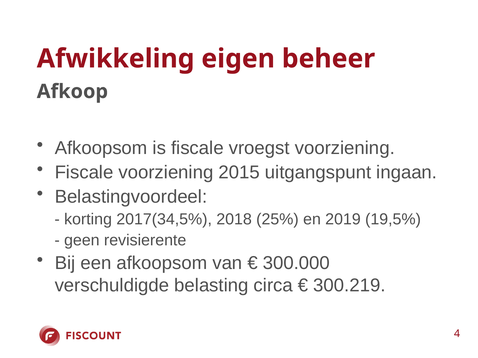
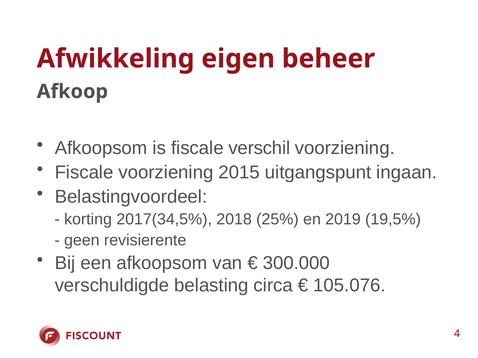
vroegst: vroegst -> verschil (259, 148)
300.219: 300.219 -> 105.076 (349, 286)
